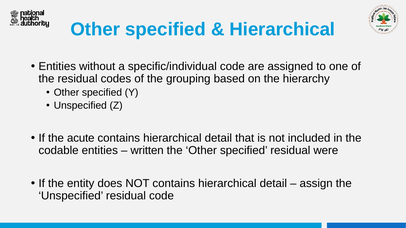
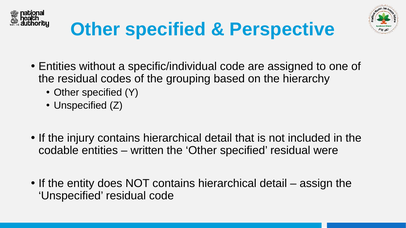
Hierarchical: Hierarchical -> Perspective (282, 29)
acute: acute -> injury (81, 138)
